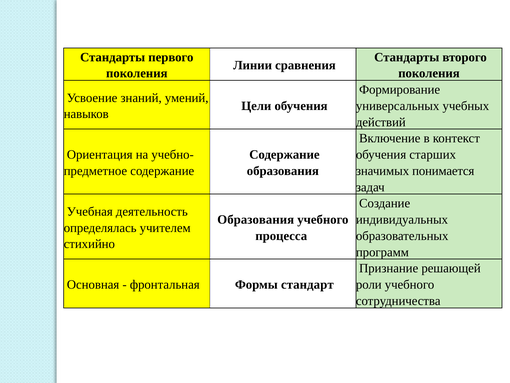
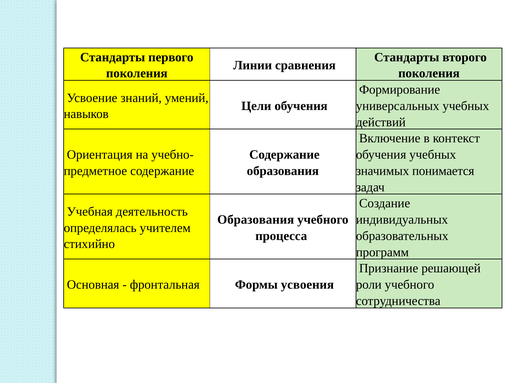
обучения старших: старших -> учебных (433, 154)
стандарт: стандарт -> усвоения (307, 284)
